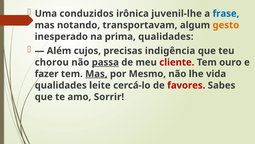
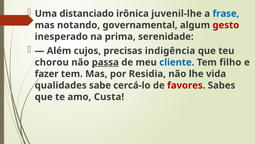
conduzidos: conduzidos -> distanciado (87, 14)
transportavam: transportavam -> governamental (140, 25)
gesto colour: orange -> red (226, 25)
prima qualidades: qualidades -> serenidade (166, 36)
cliente colour: red -> blue (177, 62)
ouro: ouro -> filho (230, 62)
Mas underline: present -> none (96, 74)
Mesmo: Mesmo -> Residia (147, 74)
leite: leite -> sabe (100, 85)
Sorrir: Sorrir -> Custa (109, 97)
